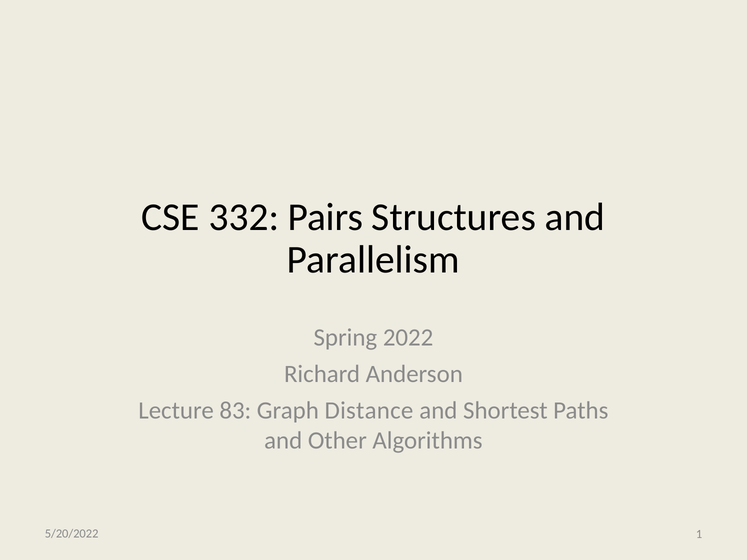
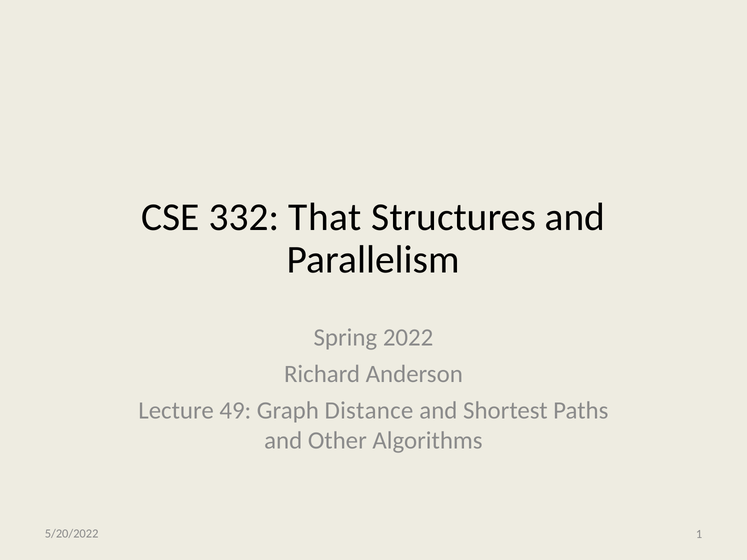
Pairs: Pairs -> That (325, 217)
83: 83 -> 49 (235, 411)
